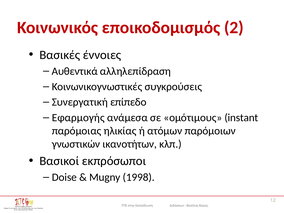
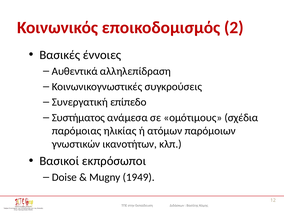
Εφαρμογής: Εφαρμογής -> Συστήματος (78, 118)
instant: instant -> σχέδια (241, 118)
1998: 1998 -> 1949 (139, 177)
